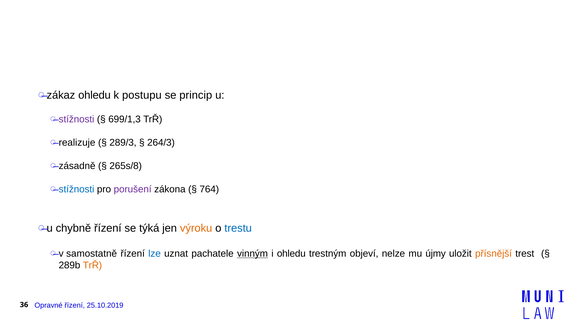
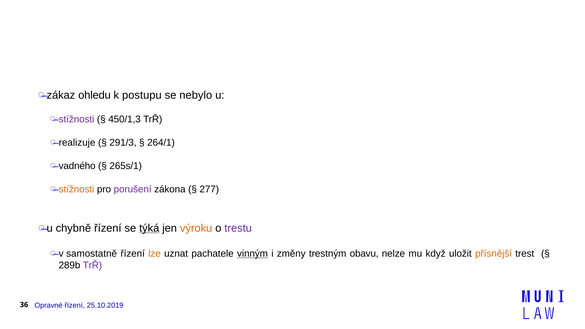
princip: princip -> nebylo (196, 95)
699/1,3: 699/1,3 -> 450/1,3 (125, 119)
289/3: 289/3 -> 291/3 (123, 143)
264/3: 264/3 -> 264/1 (161, 143)
zásadně: zásadně -> vadného (77, 166)
265s/8: 265s/8 -> 265s/1 (126, 166)
stížnosti colour: blue -> orange (77, 189)
764: 764 -> 277 (209, 189)
týká underline: none -> present (149, 228)
trestu colour: blue -> purple (238, 228)
lze colour: blue -> orange (155, 254)
i ohledu: ohledu -> změny (291, 254)
objeví: objeví -> obavu (364, 254)
újmy: újmy -> když (436, 254)
TrŘ colour: orange -> purple (92, 265)
